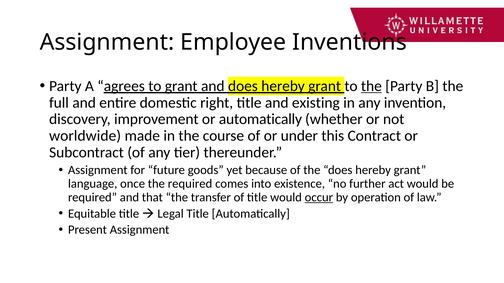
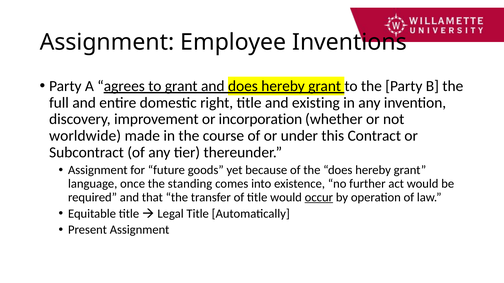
the underline: present -> none (371, 86)
or automatically: automatically -> incorporation (260, 119)
the required: required -> standing (190, 184)
